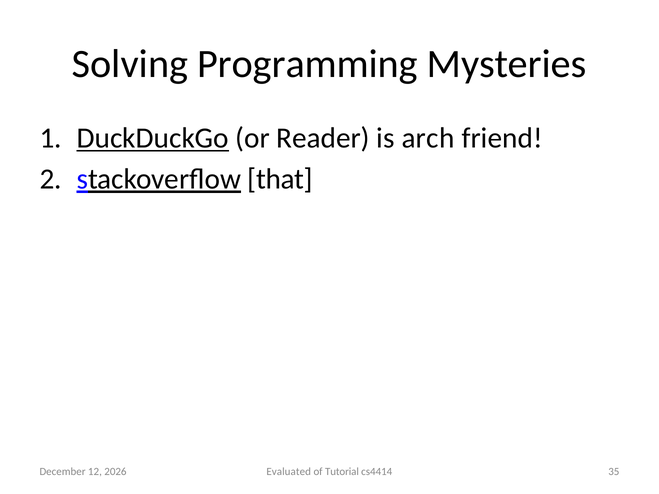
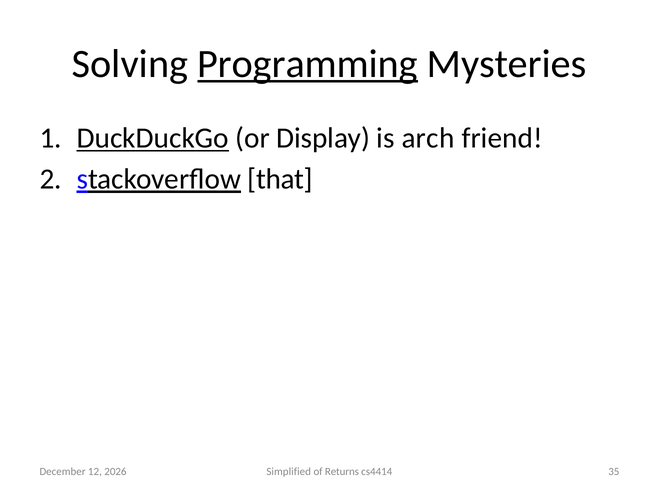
Programming underline: none -> present (308, 64)
Reader: Reader -> Display (323, 138)
Evaluated: Evaluated -> Simplified (289, 472)
Tutorial: Tutorial -> Returns (342, 472)
